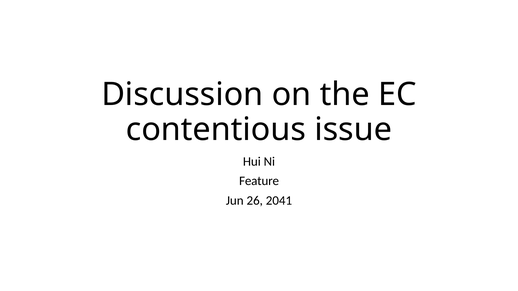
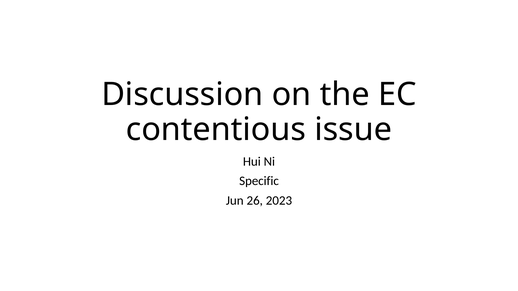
Feature: Feature -> Specific (259, 181)
2041: 2041 -> 2023 (279, 201)
